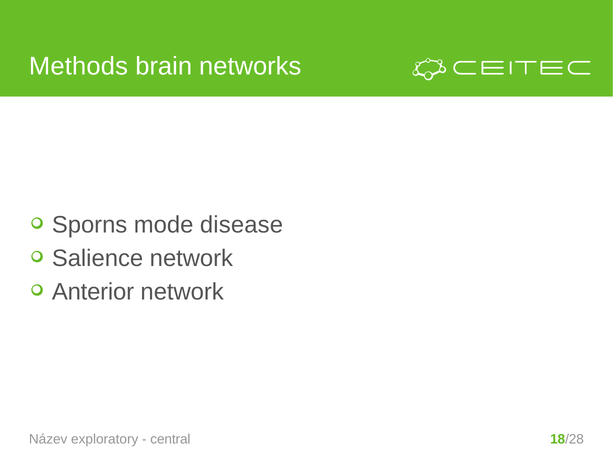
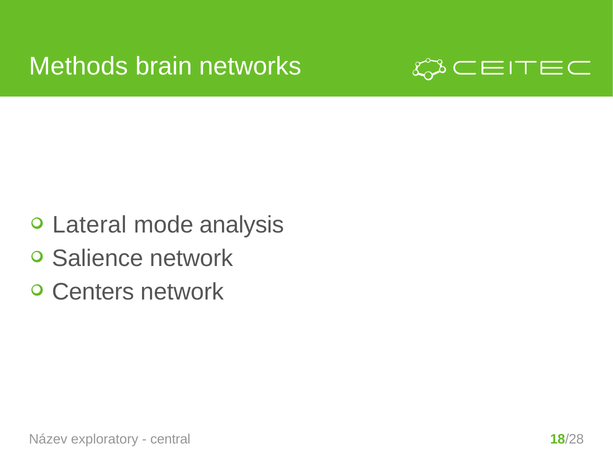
Sporns: Sporns -> Lateral (89, 225)
disease: disease -> analysis (242, 225)
Anterior: Anterior -> Centers (93, 292)
